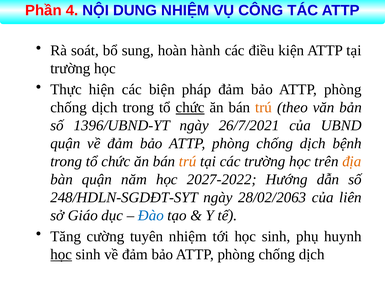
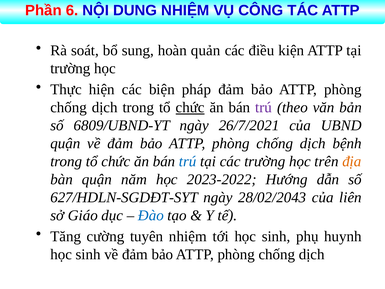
4: 4 -> 6 (72, 10)
hành: hành -> quản (206, 50)
trú colour: orange -> purple (264, 107)
1396/UBND-YT: 1396/UBND-YT -> 6809/UBND-YT (122, 125)
trú colour: orange -> blue (188, 161)
2027-2022: 2027-2022 -> 2023-2022 (222, 179)
248/HDLN-SGDĐT-SYT: 248/HDLN-SGDĐT-SYT -> 627/HDLN-SGDĐT-SYT (124, 197)
28/02/2063: 28/02/2063 -> 28/02/2043 (272, 197)
học underline: present -> none (61, 254)
